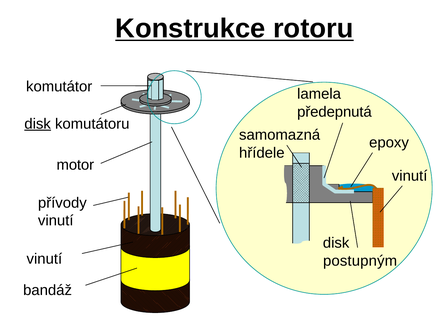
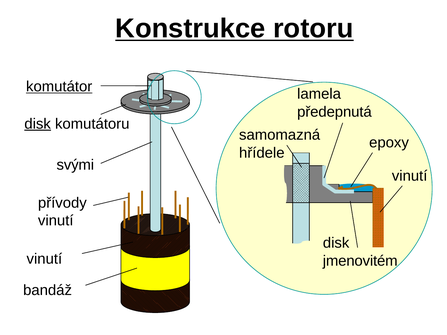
komutátor underline: none -> present (59, 87)
motor: motor -> svými (75, 165)
postupným: postupným -> jmenovitém (360, 261)
